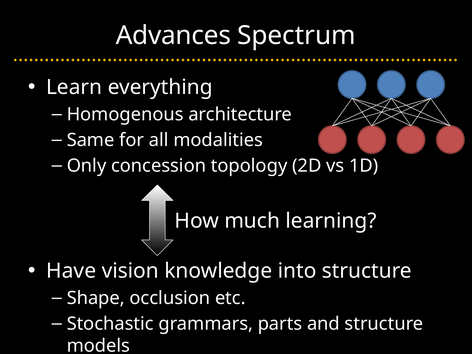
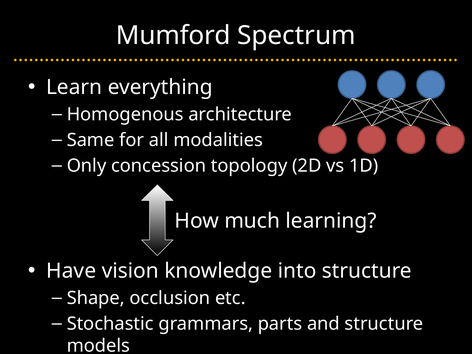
Advances: Advances -> Mumford (173, 36)
